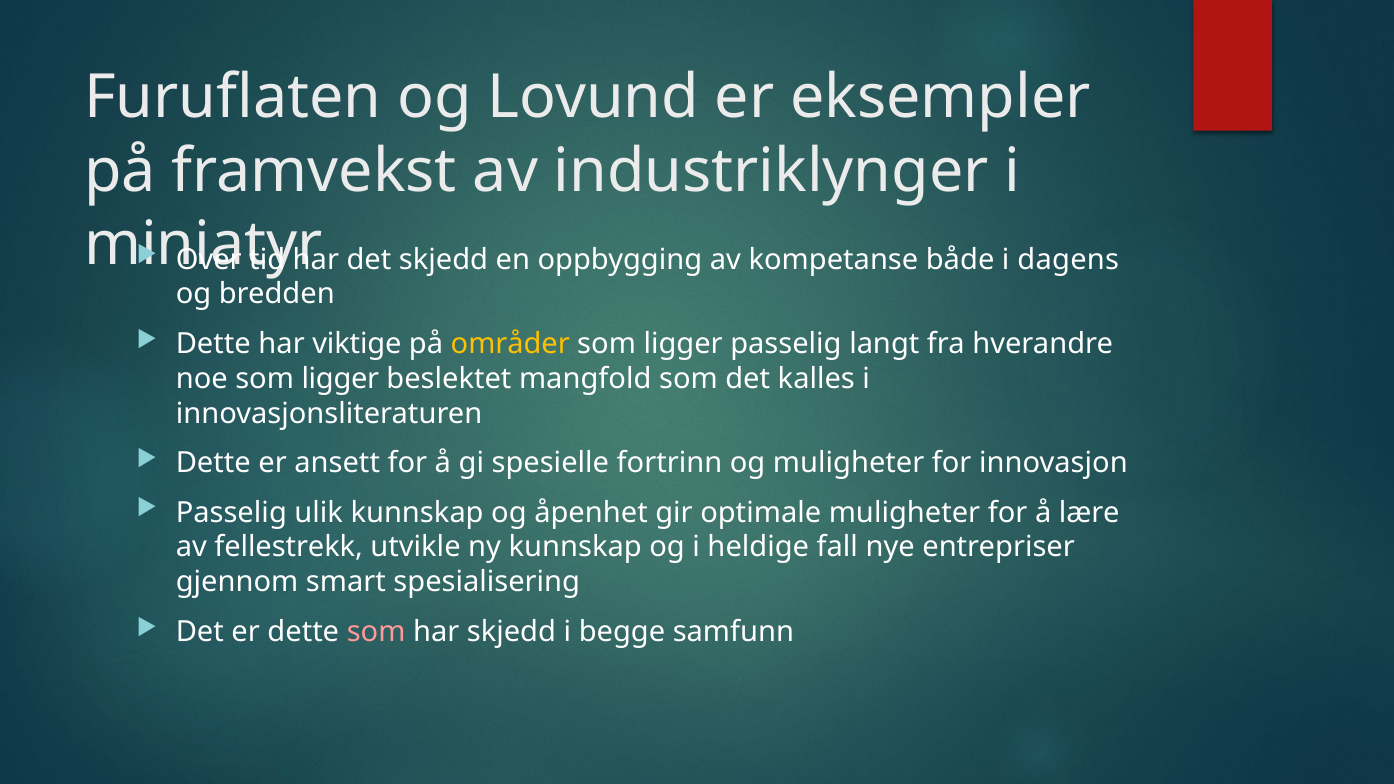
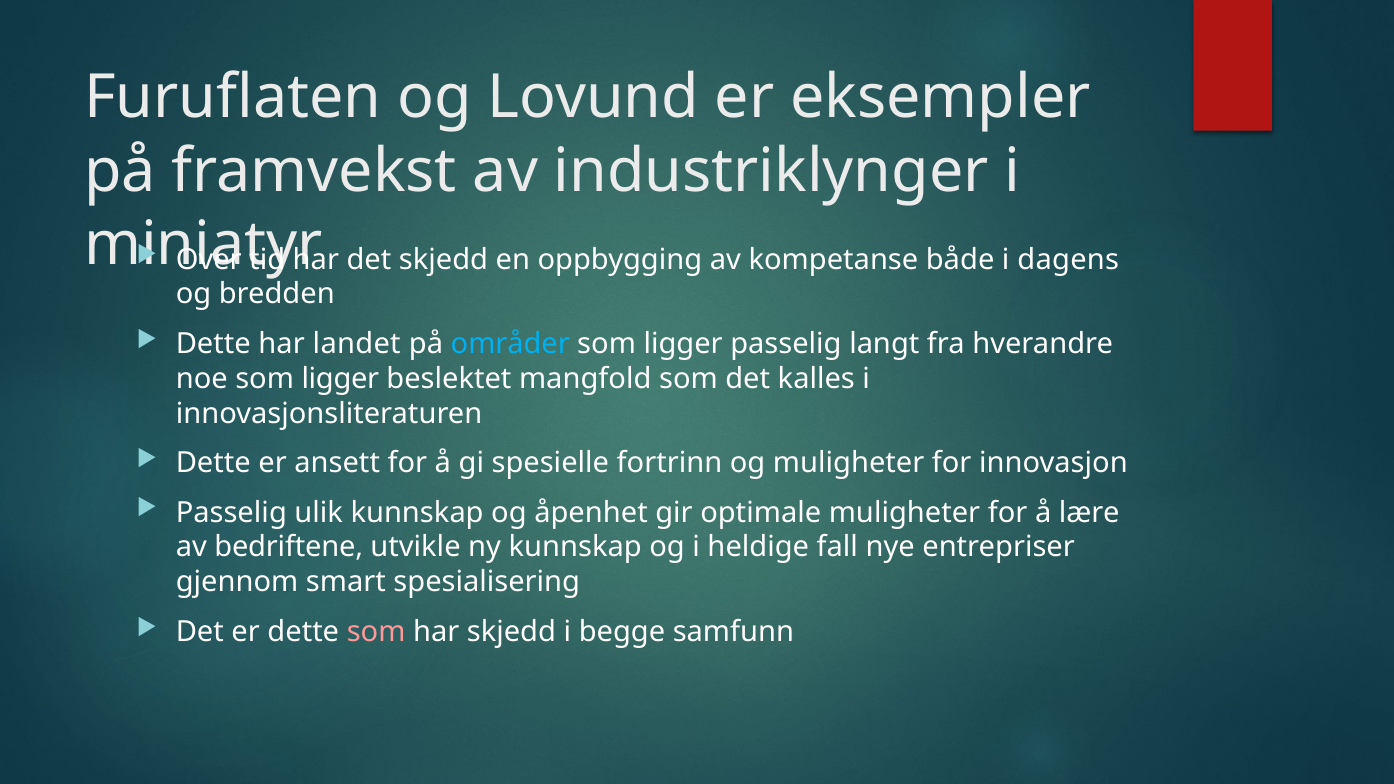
viktige: viktige -> landet (357, 344)
områder colour: yellow -> light blue (510, 344)
fellestrekk: fellestrekk -> bedriftene (289, 547)
